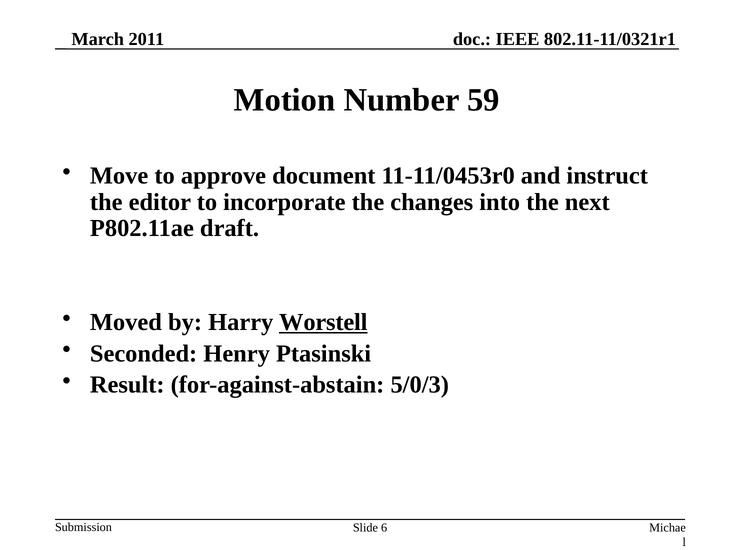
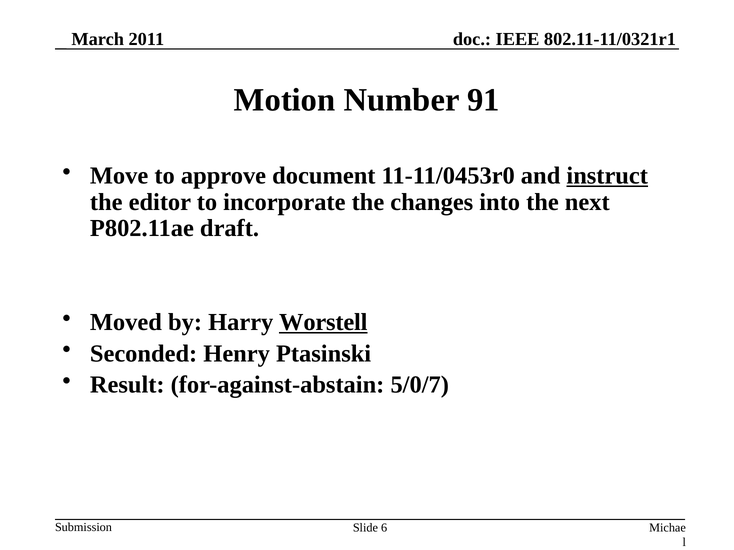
59: 59 -> 91 (483, 100)
instruct underline: none -> present (607, 176)
5/0/3: 5/0/3 -> 5/0/7 (420, 385)
